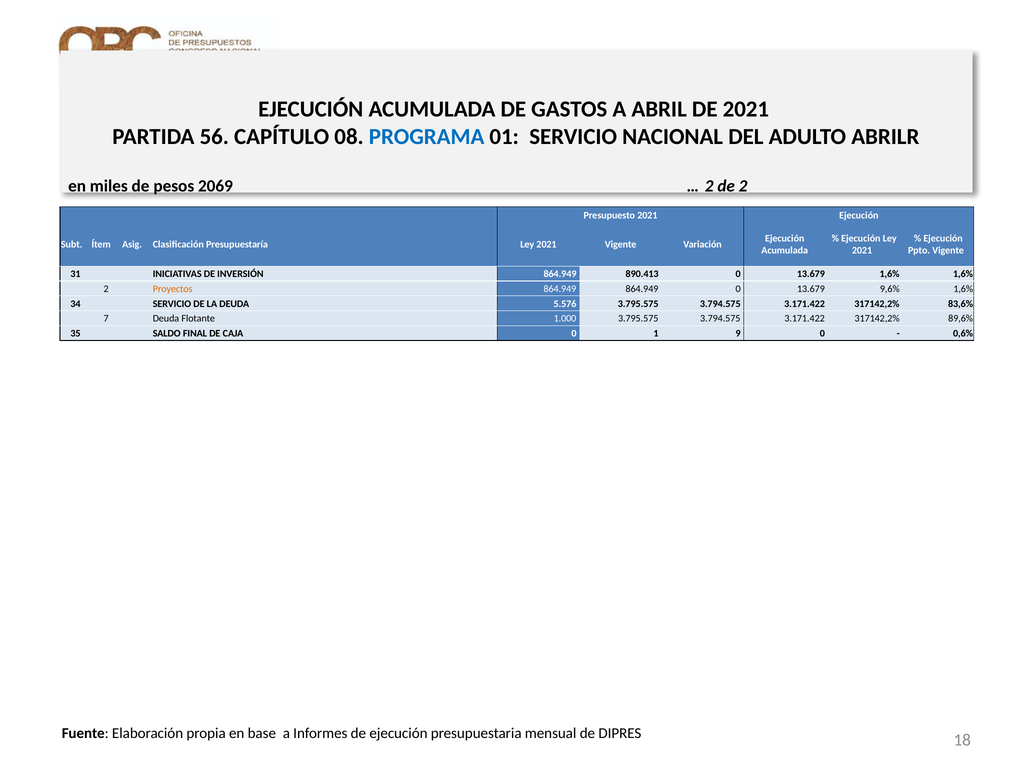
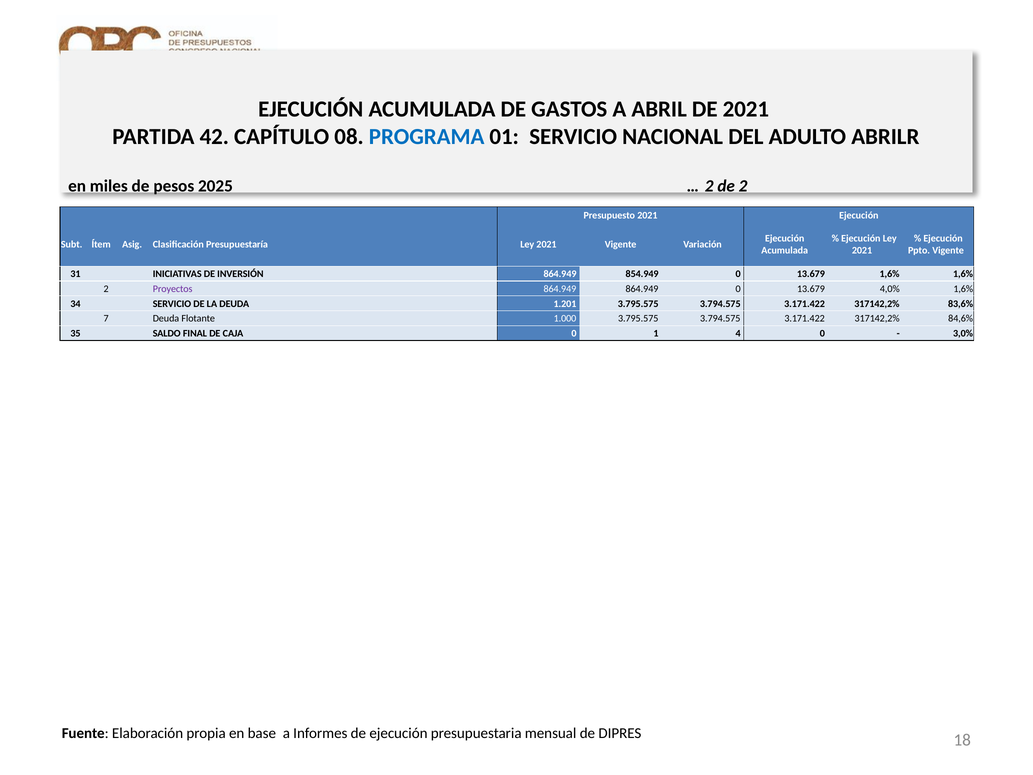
56: 56 -> 42 (214, 137)
2069: 2069 -> 2025 (215, 186)
890.413: 890.413 -> 854.949 (642, 274)
Proyectos colour: orange -> purple (173, 289)
9,6%: 9,6% -> 4,0% (890, 289)
5.576: 5.576 -> 1.201 (565, 304)
89,6%: 89,6% -> 84,6% (961, 319)
9: 9 -> 4 (738, 333)
0,6%: 0,6% -> 3,0% (963, 333)
